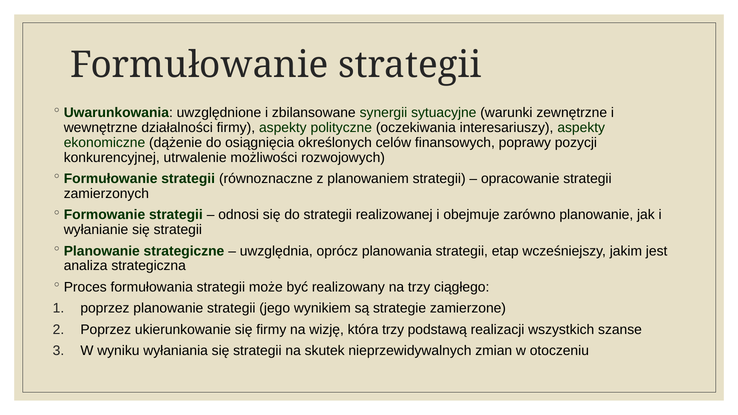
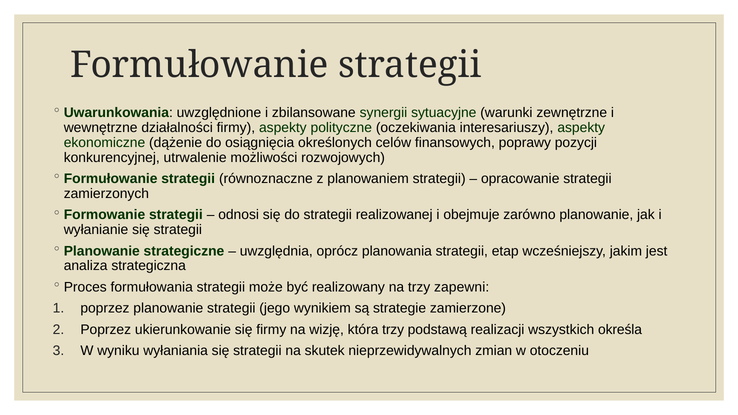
ciągłego: ciągłego -> zapewni (462, 287)
szanse: szanse -> określa (620, 330)
